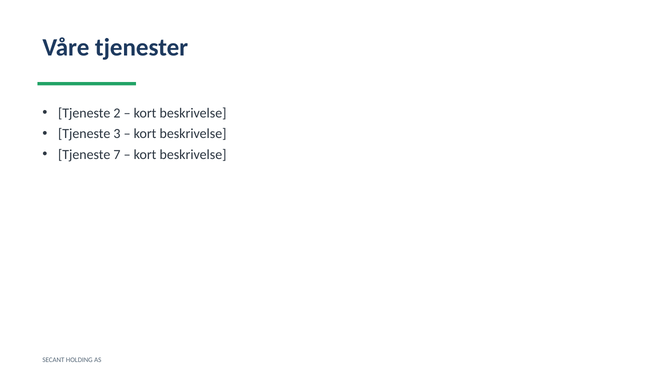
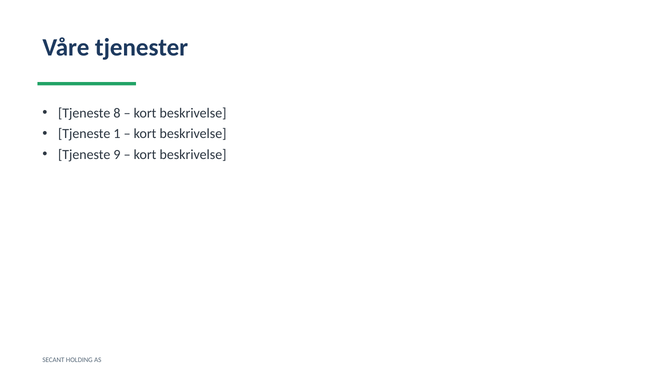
2: 2 -> 8 (117, 113)
3: 3 -> 1 (117, 134)
7: 7 -> 9 (117, 155)
